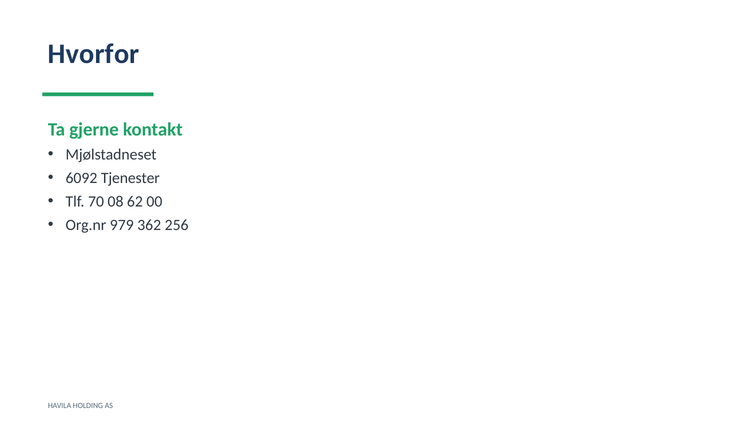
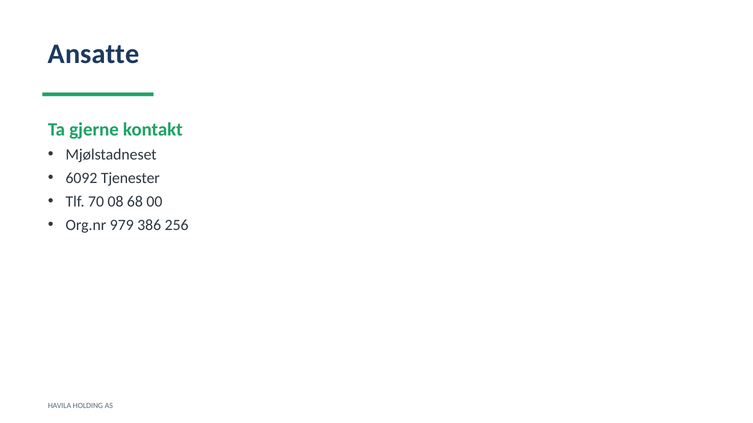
Hvorfor: Hvorfor -> Ansatte (94, 54)
62: 62 -> 68 (135, 202)
362: 362 -> 386 (149, 225)
